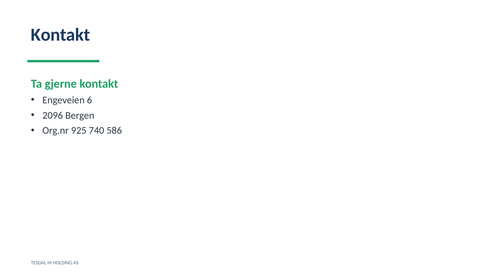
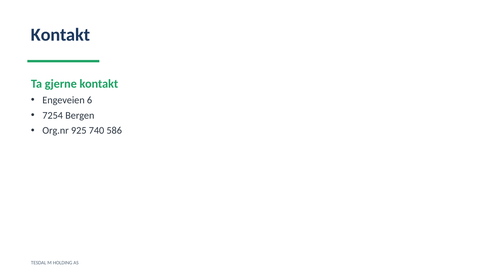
2096: 2096 -> 7254 (53, 115)
